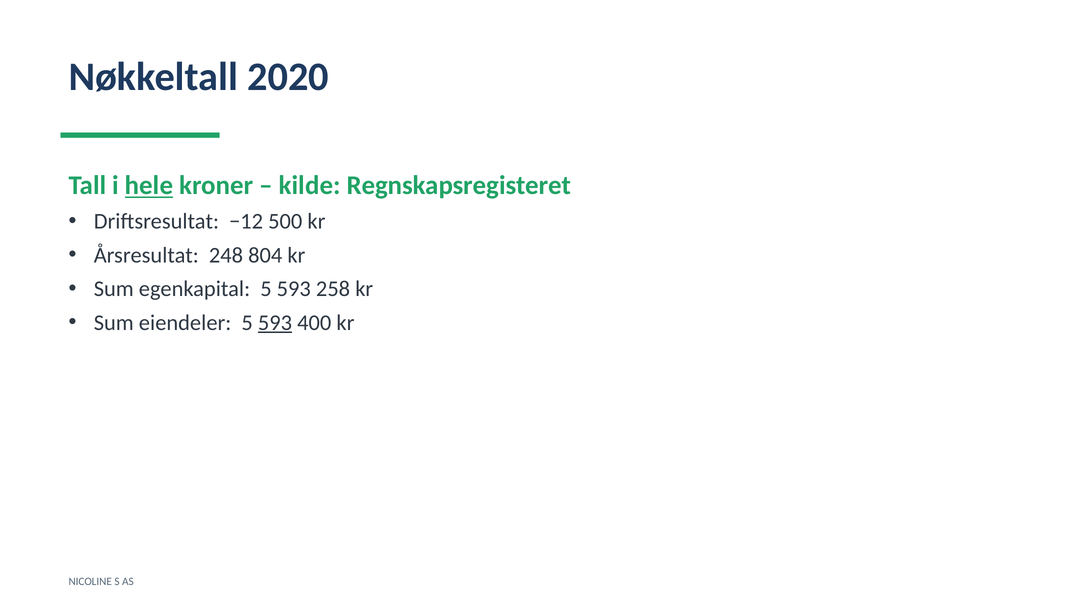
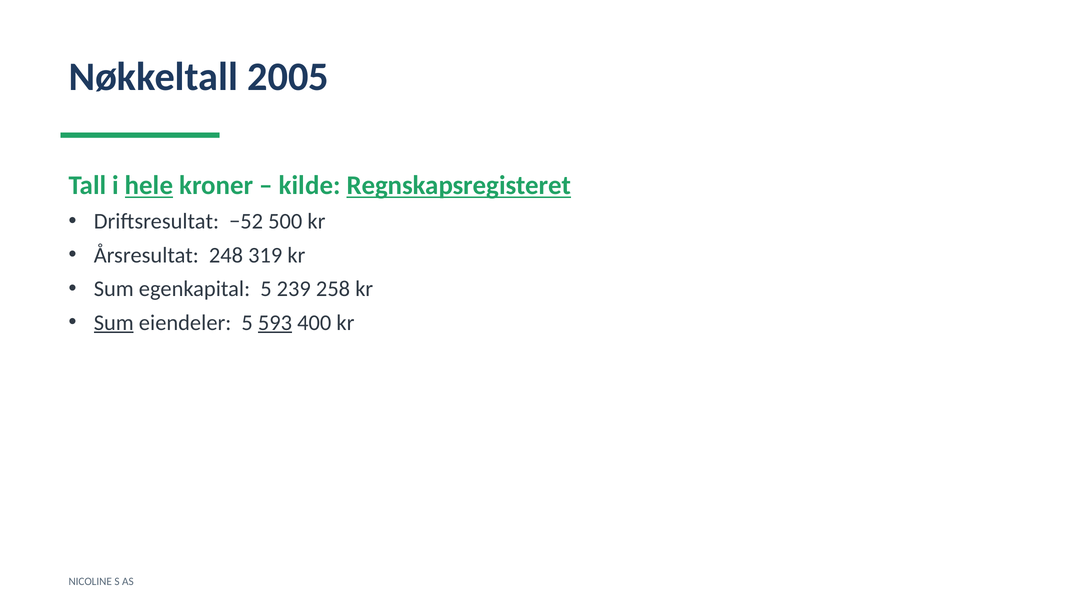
2020: 2020 -> 2005 (288, 77)
Regnskapsregisteret underline: none -> present (459, 185)
−12: −12 -> −52 (246, 221)
804: 804 -> 319 (265, 255)
egenkapital 5 593: 593 -> 239 (294, 289)
Sum underline: none -> present (114, 322)
